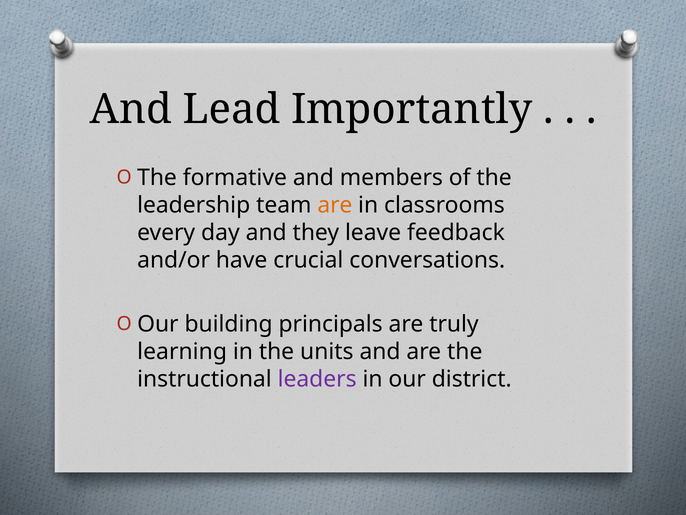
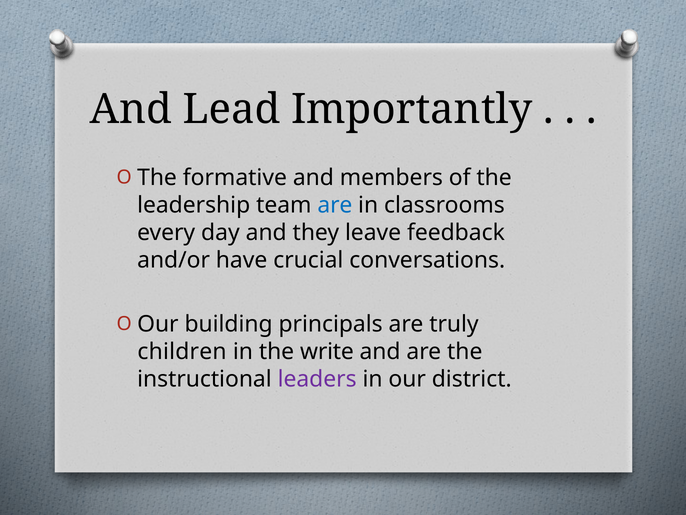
are colour: orange -> blue (335, 205)
learning: learning -> children (182, 352)
units: units -> write (327, 352)
